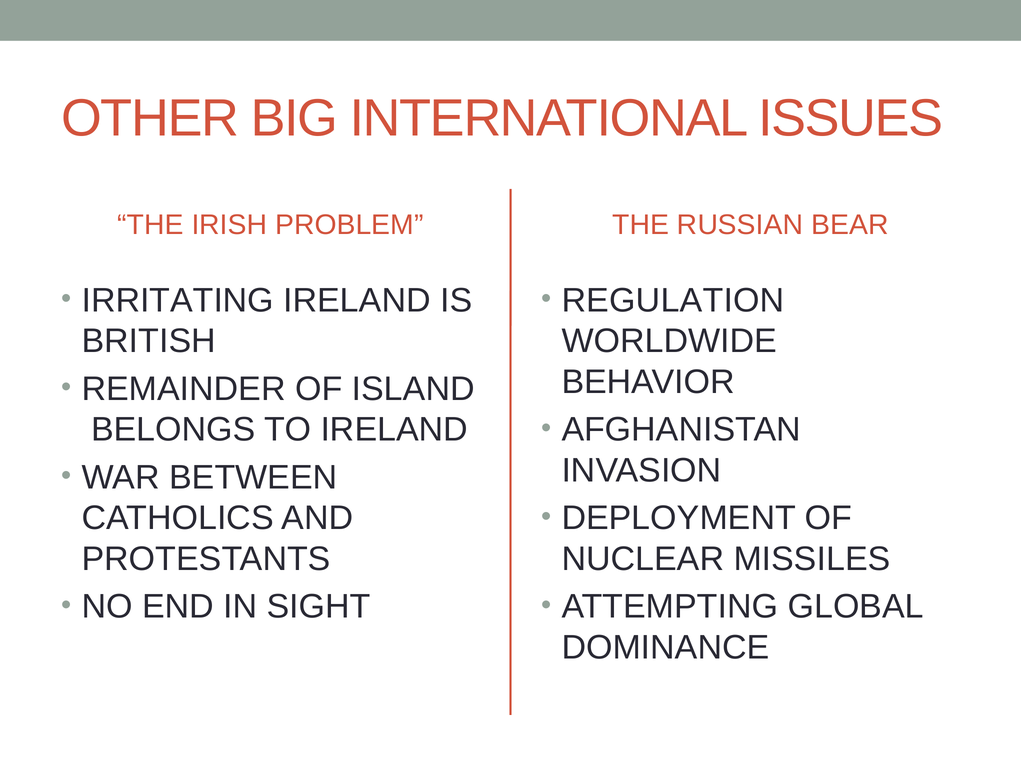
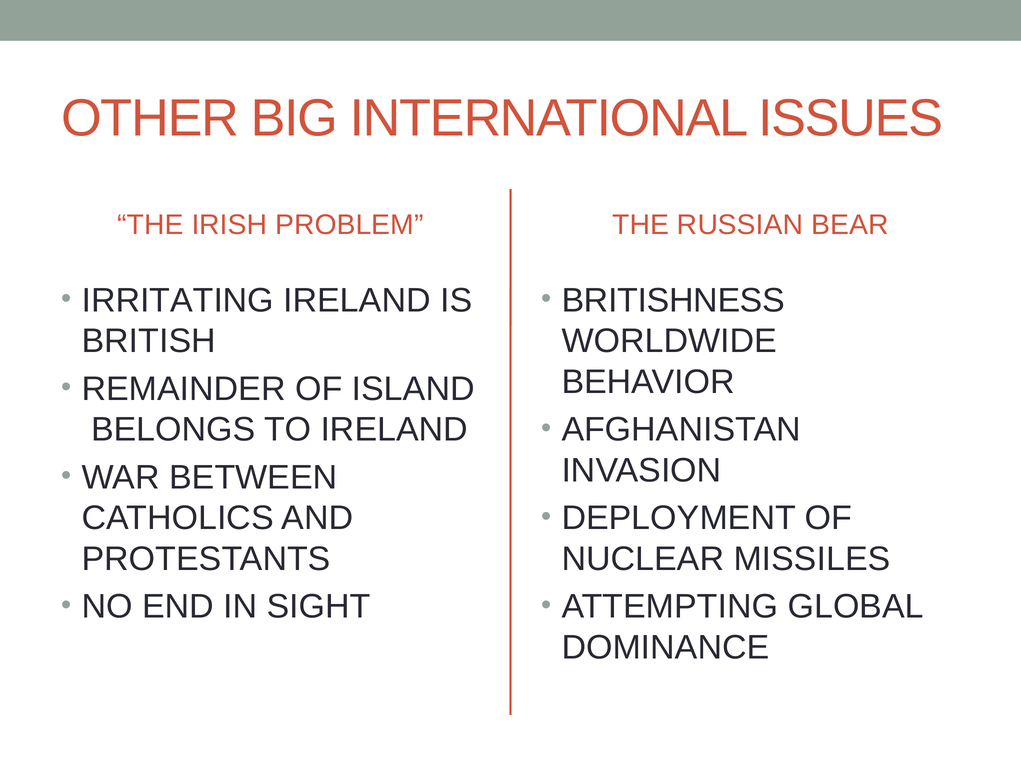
REGULATION: REGULATION -> BRITISHNESS (673, 300)
